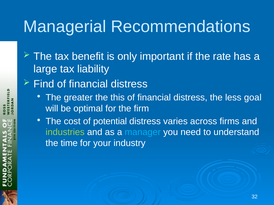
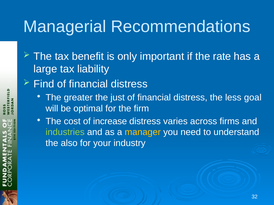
this: this -> just (118, 98)
potential: potential -> increase (110, 122)
manager colour: light blue -> yellow (143, 132)
time: time -> also (69, 143)
